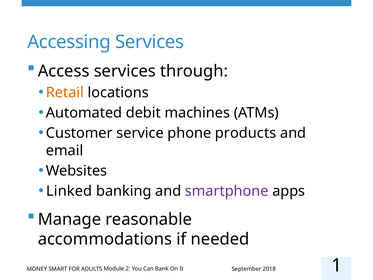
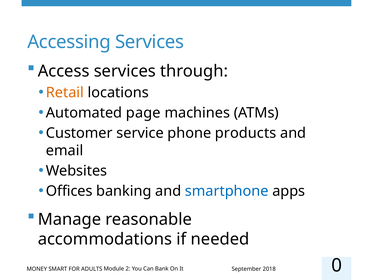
debit: debit -> page (143, 113)
Linked: Linked -> Offices (69, 191)
smartphone colour: purple -> blue (227, 191)
1: 1 -> 0 (337, 265)
